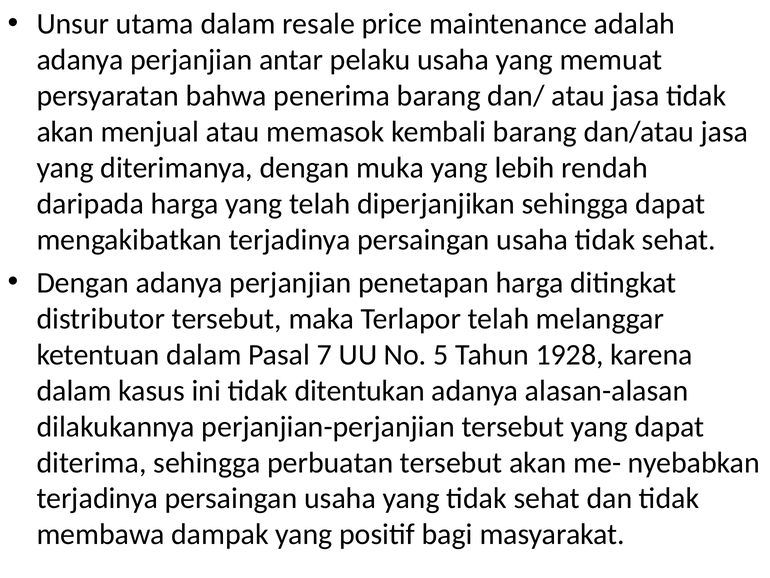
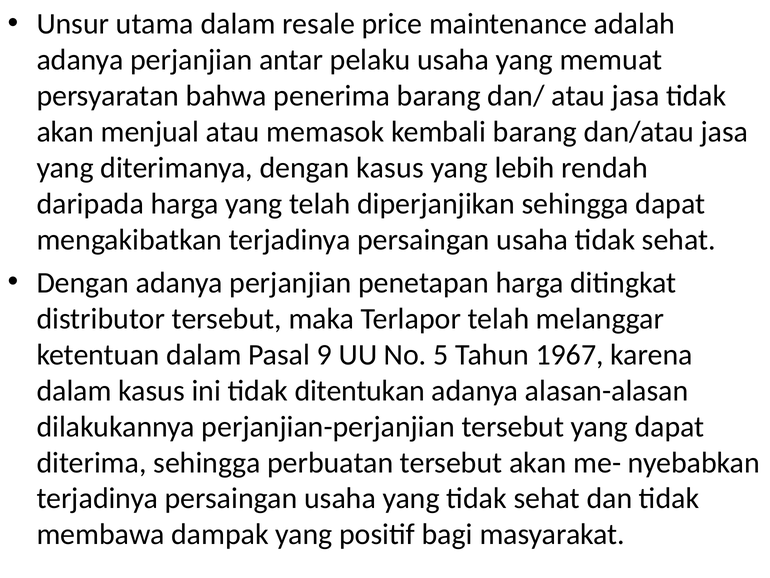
dengan muka: muka -> kasus (390, 168)
7: 7 -> 9 (324, 354)
1928: 1928 -> 1967 (570, 354)
